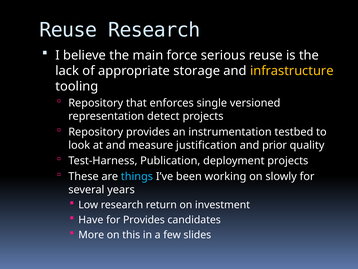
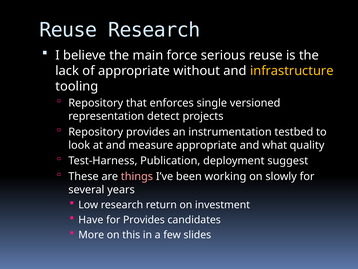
storage: storage -> without (197, 71)
measure justification: justification -> appropriate (206, 145)
prior: prior -> what (275, 145)
deployment projects: projects -> suggest (288, 161)
things colour: light blue -> pink (137, 176)
